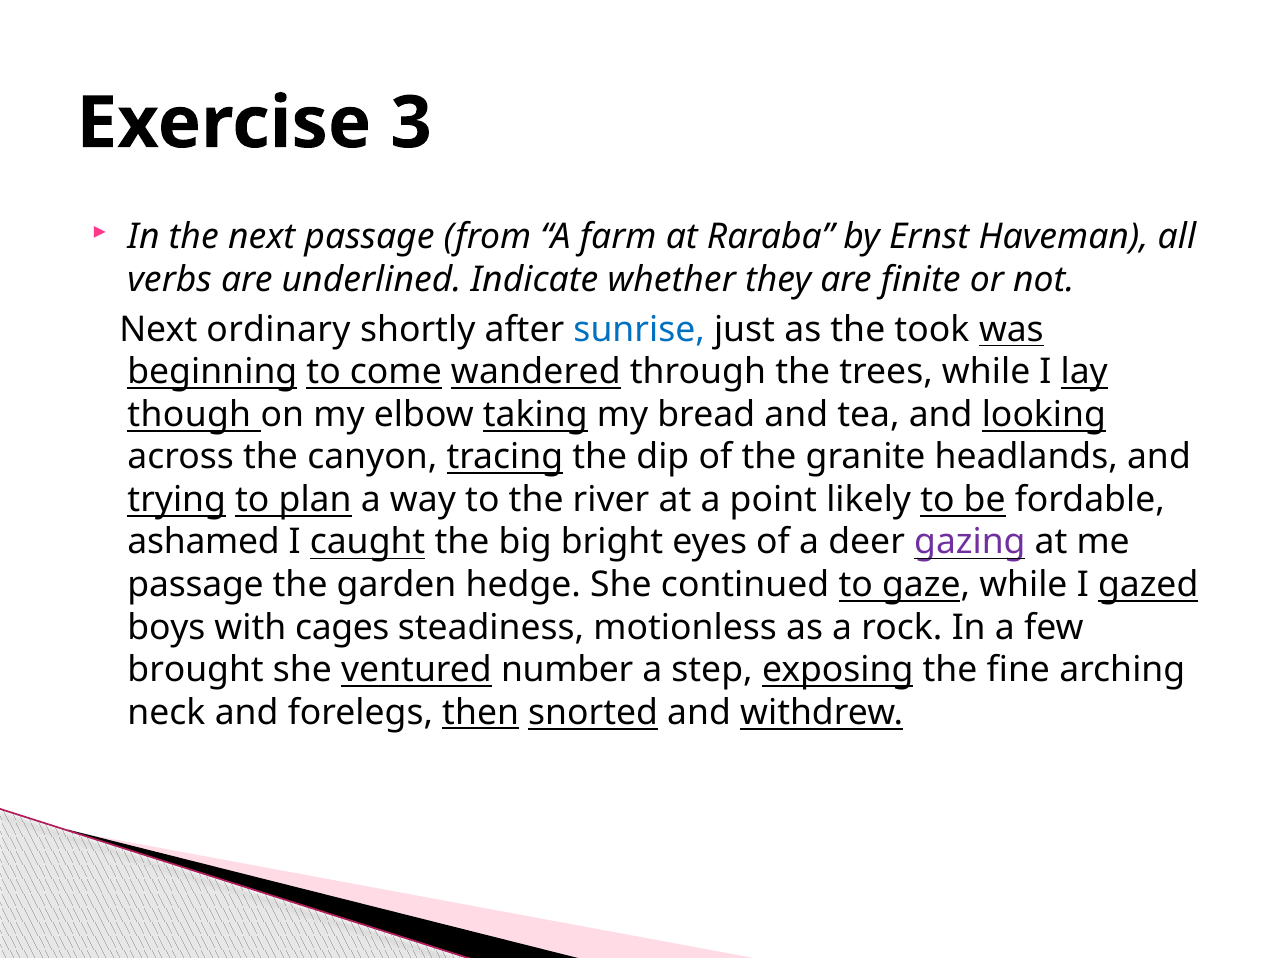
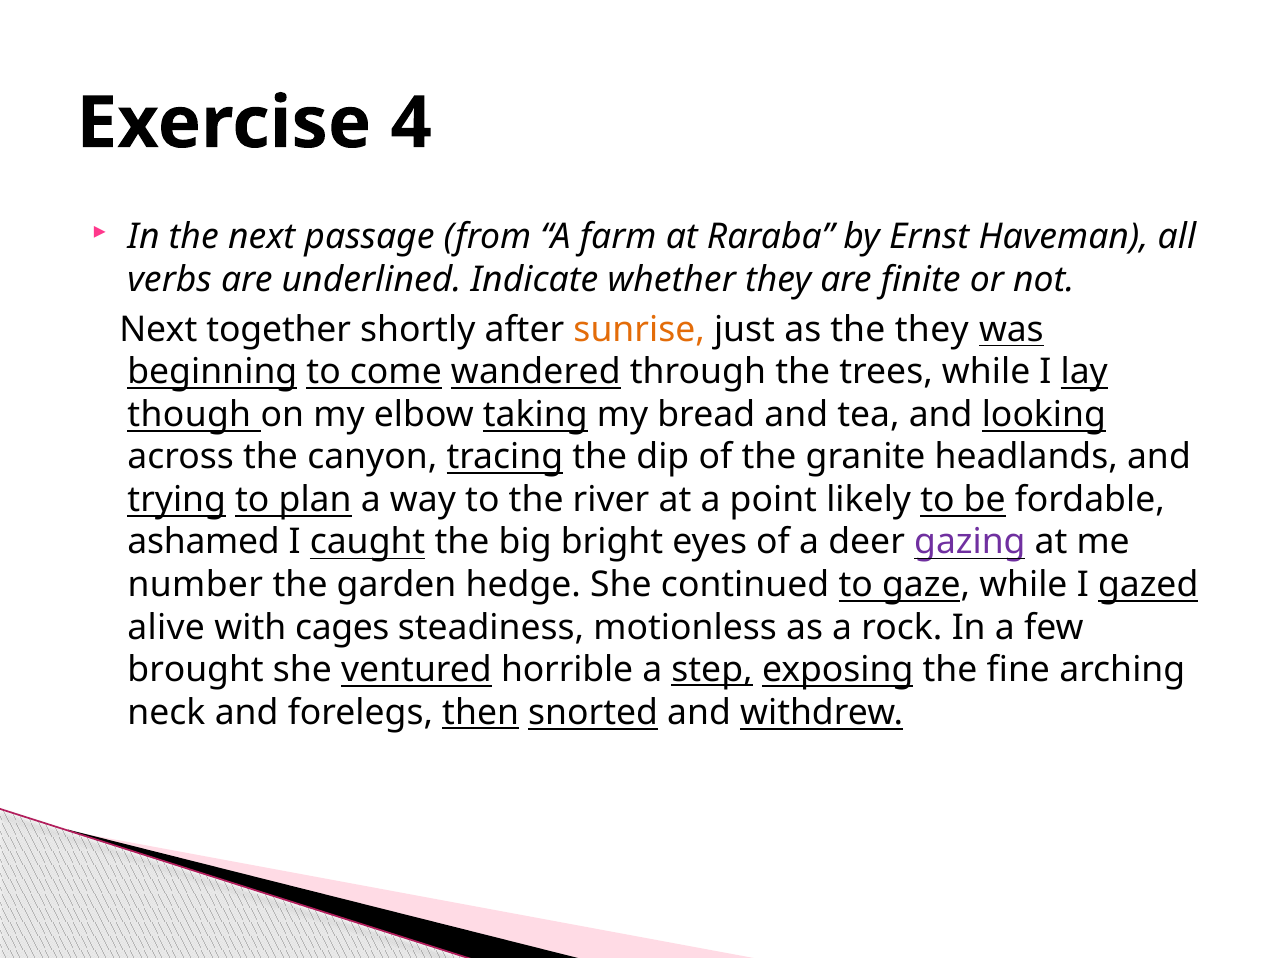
3: 3 -> 4 (411, 123)
ordinary: ordinary -> together (279, 329)
sunrise colour: blue -> orange (639, 329)
the took: took -> they (932, 329)
passage: passage -> number (195, 585)
boys: boys -> alive (166, 627)
number: number -> horrible (567, 670)
step underline: none -> present (712, 670)
